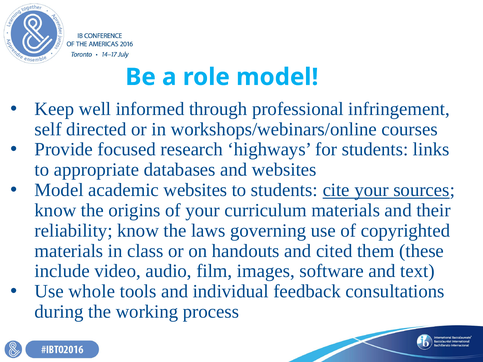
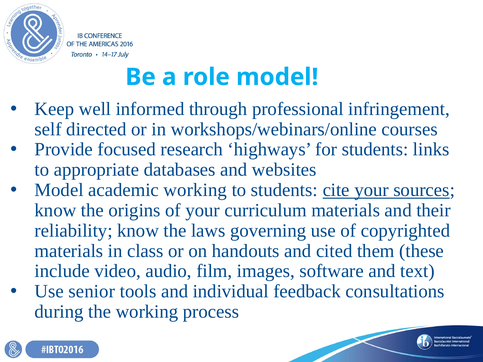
academic websites: websites -> working (195, 190)
whole: whole -> senior (92, 292)
